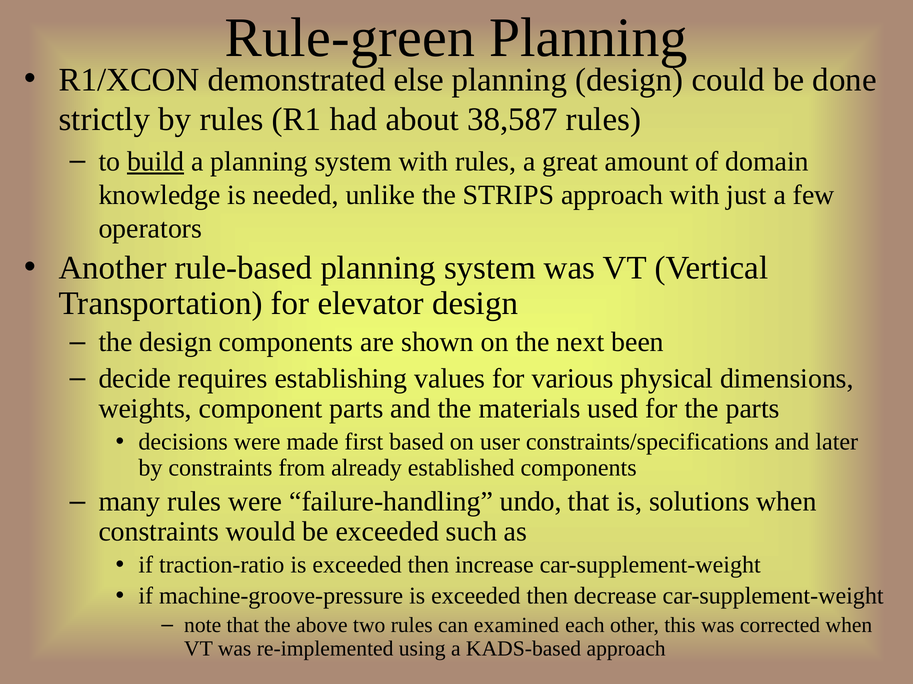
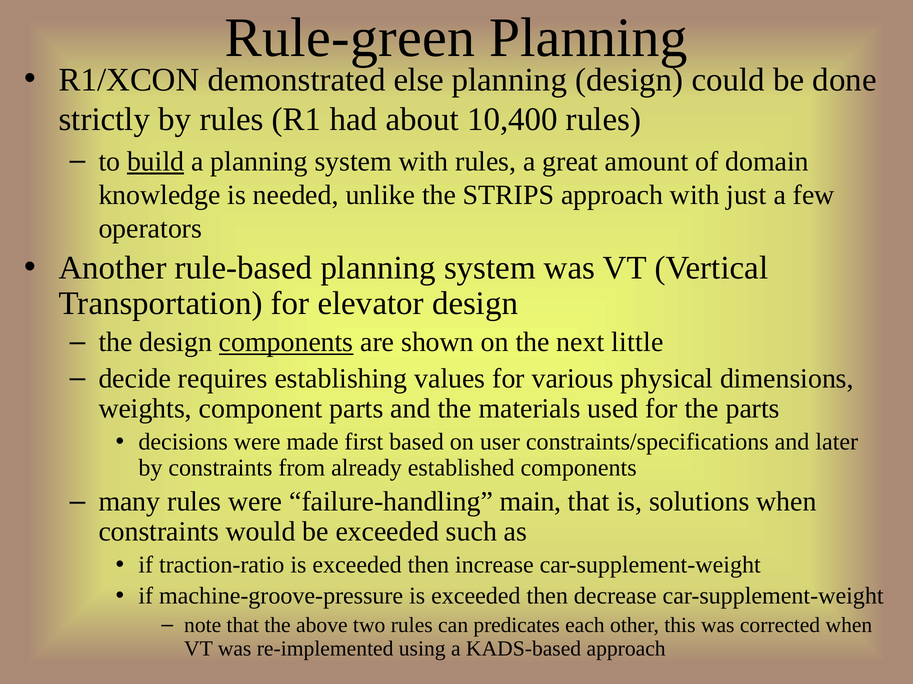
38,587: 38,587 -> 10,400 (512, 119)
components underline: none -> present (286, 343)
been: been -> little (637, 343)
undo: undo -> main (531, 502)
examined: examined -> predicates (517, 626)
